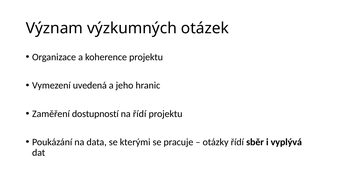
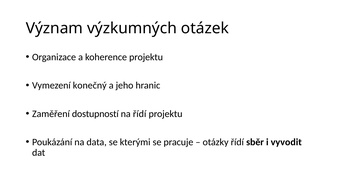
uvedená: uvedená -> konečný (90, 85)
vyplývá: vyplývá -> vyvodit (286, 142)
